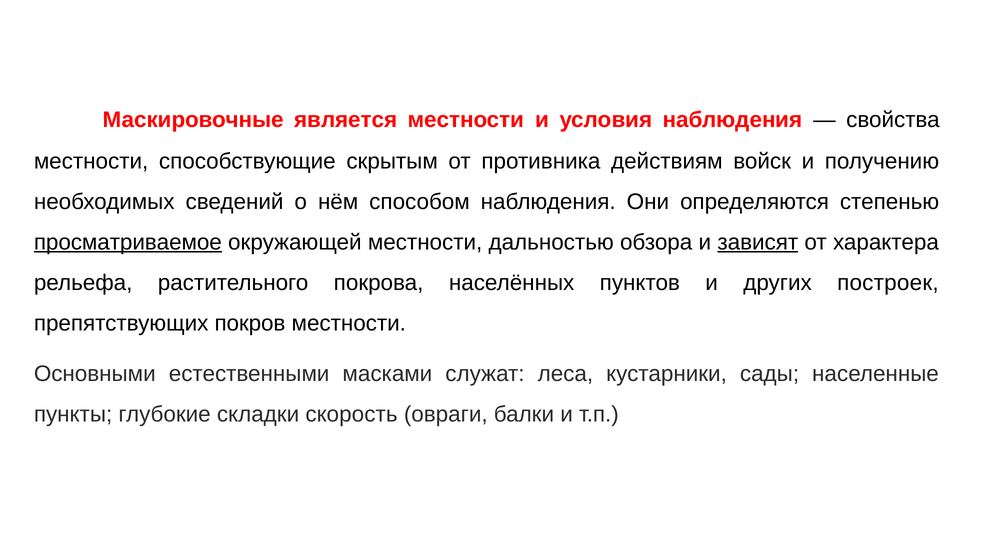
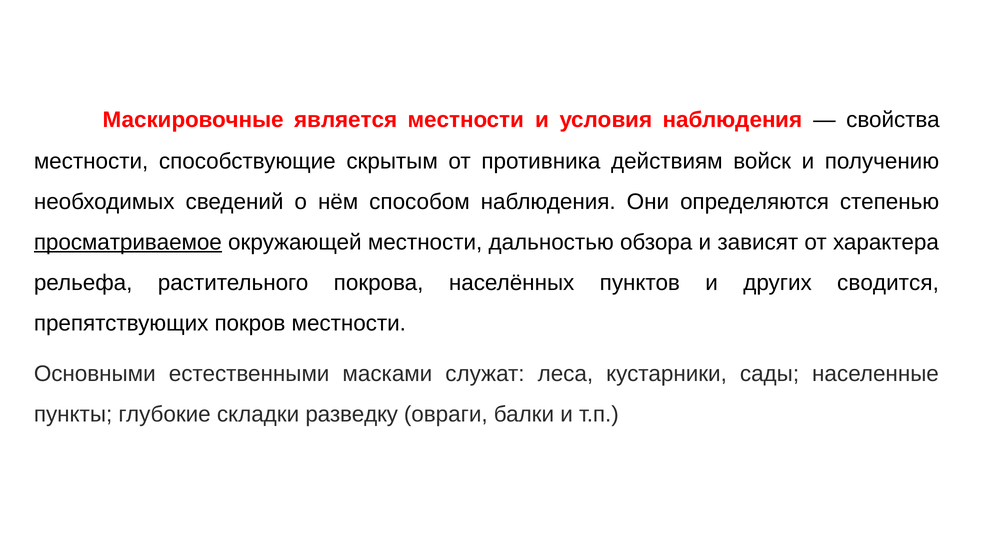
зависят underline: present -> none (758, 242)
построек: построек -> сводится (888, 283)
скорость: скорость -> разведку (352, 414)
